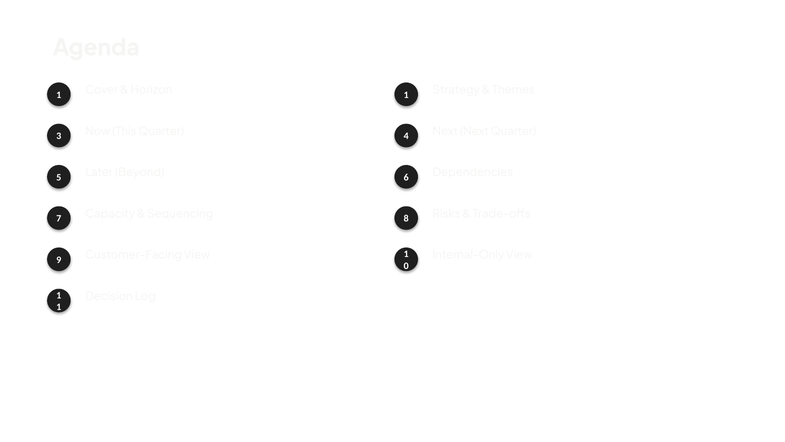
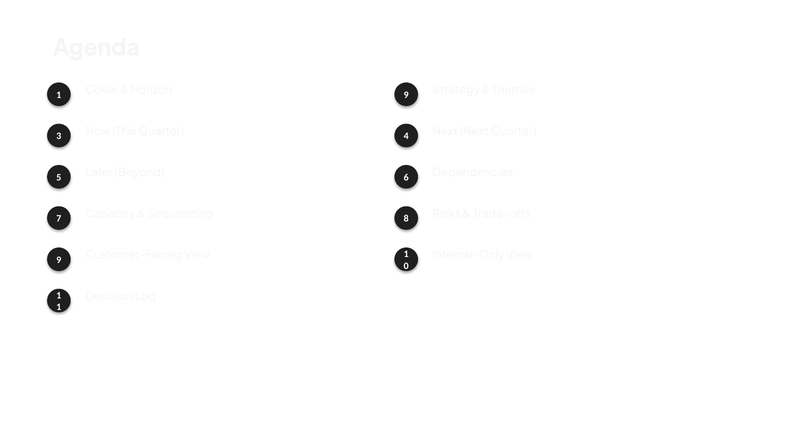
Horizon 1: 1 -> 9 (406, 95)
